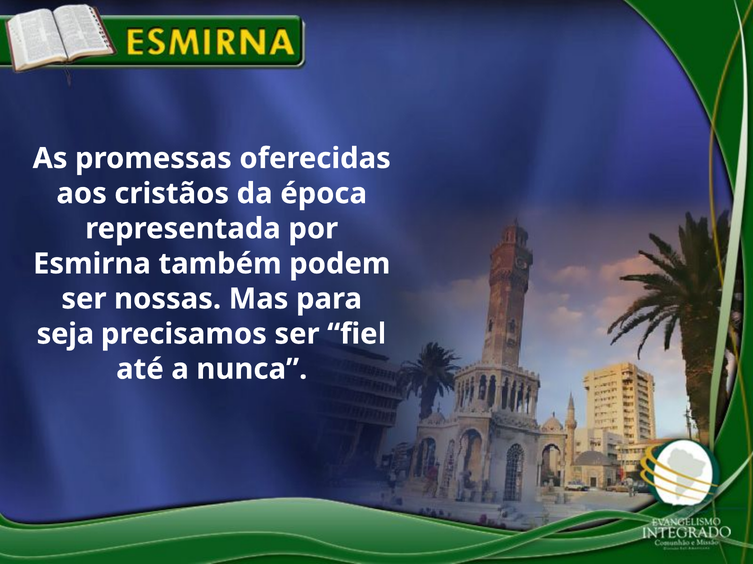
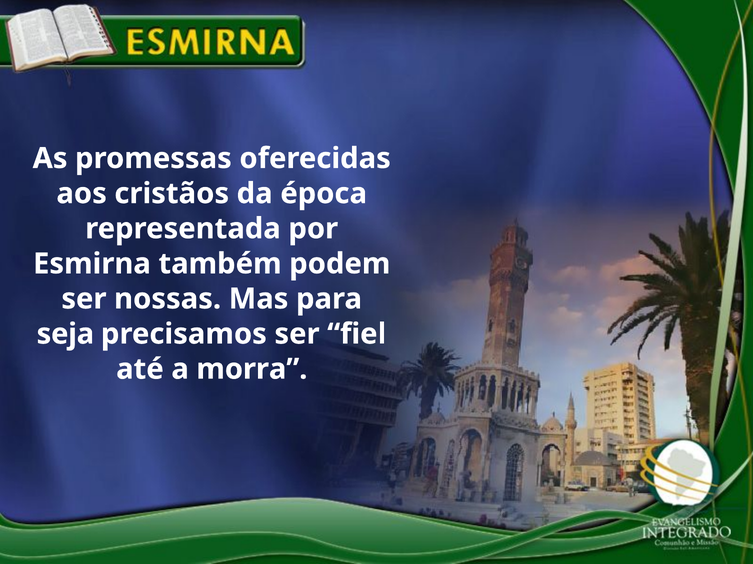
nunca: nunca -> morra (252, 370)
